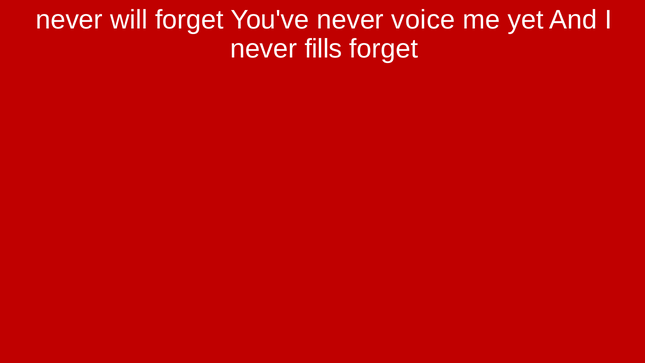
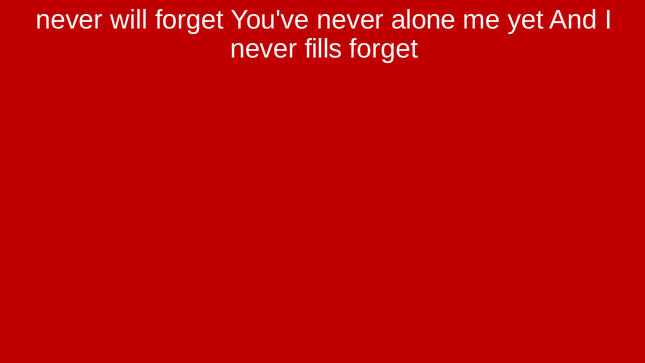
voice: voice -> alone (424, 20)
